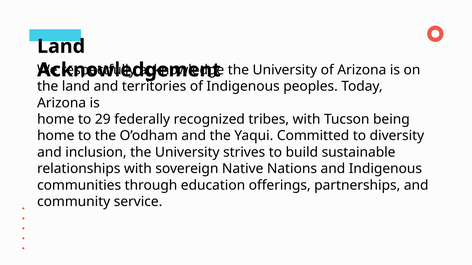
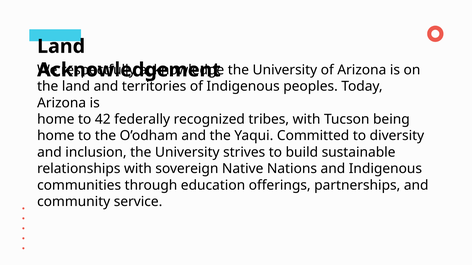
29: 29 -> 42 (103, 120)
